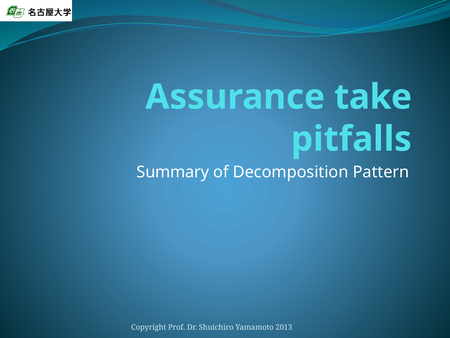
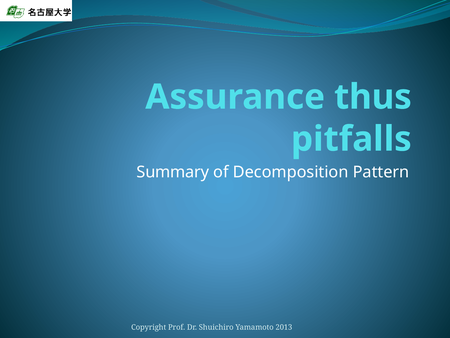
take: take -> thus (373, 97)
